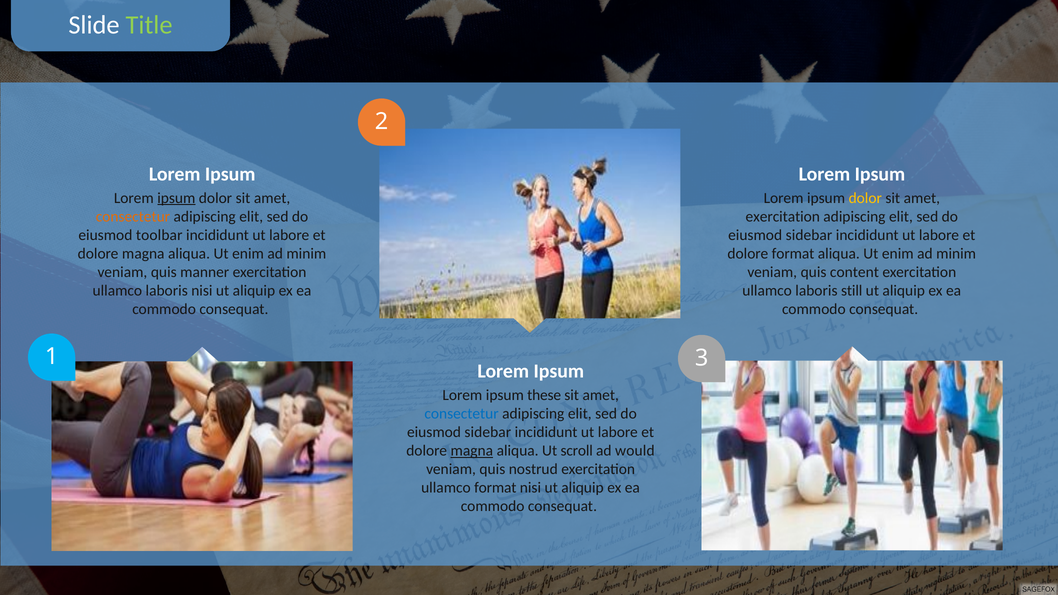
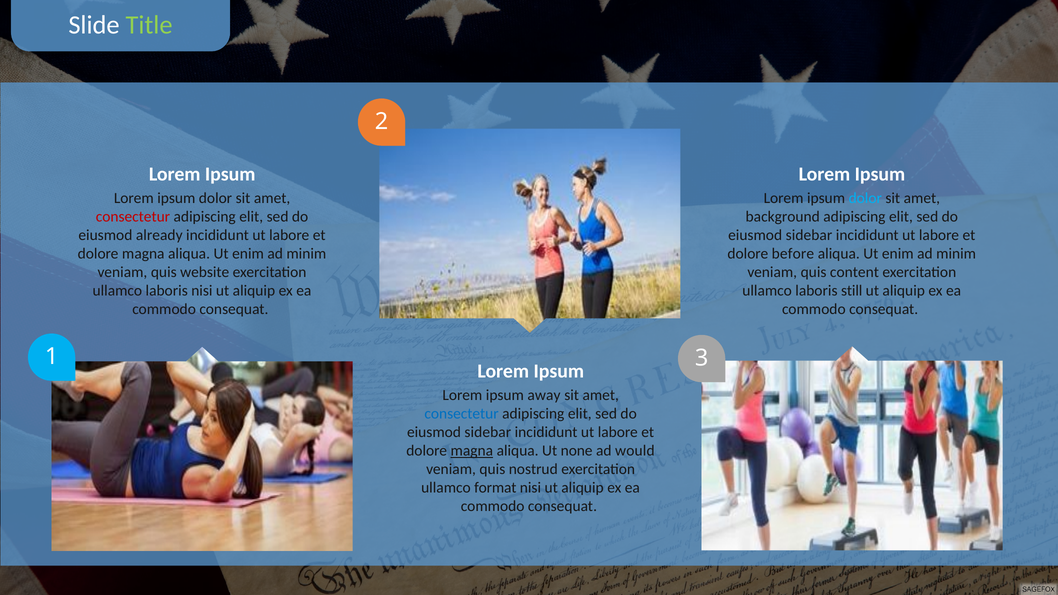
ipsum underline: present -> none (176, 198)
dolor colour: yellow -> light blue (865, 198)
consectetur colour: orange -> red (133, 217)
exercitation: exercitation -> background (783, 217)
toolbar: toolbar -> already (159, 235)
dolore format: format -> before (793, 254)
manner: manner -> website (205, 272)
these: these -> away (544, 395)
scroll: scroll -> none (577, 451)
